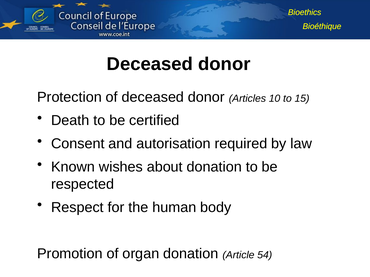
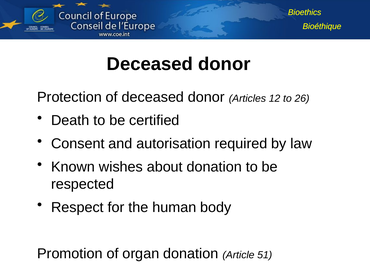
10: 10 -> 12 (275, 99)
15: 15 -> 26 (302, 99)
54: 54 -> 51 (265, 256)
